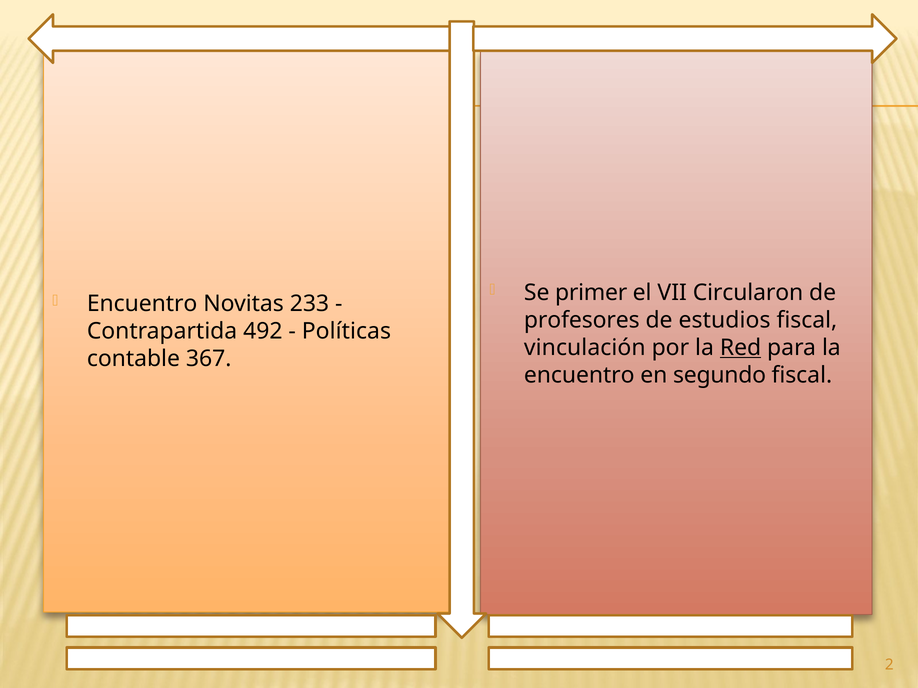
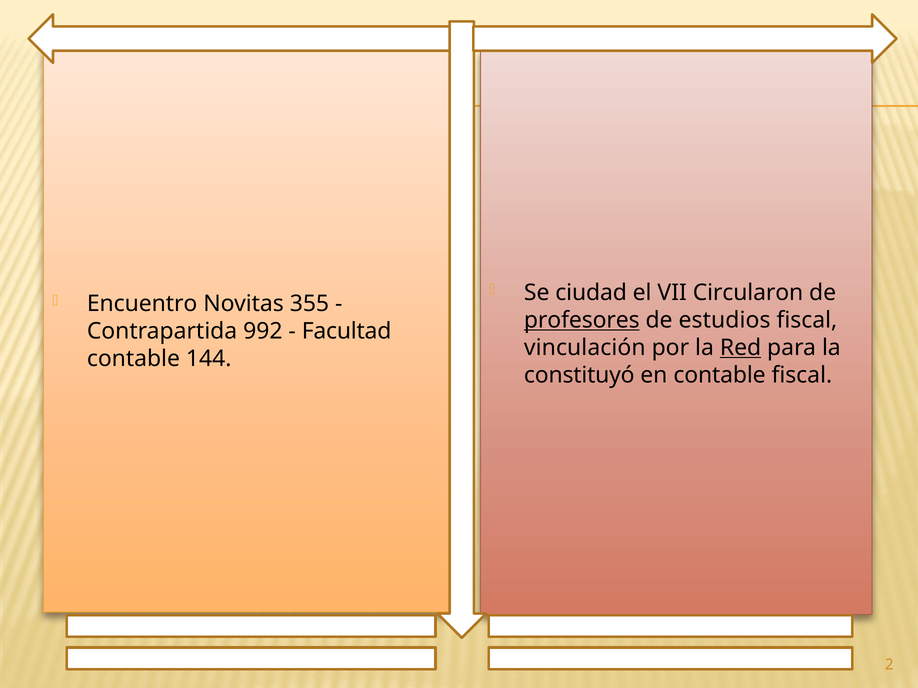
primer: primer -> ciudad (591, 293)
233: 233 -> 355 (309, 304)
profesores underline: none -> present (582, 320)
492: 492 -> 992 (263, 331)
Políticas: Políticas -> Facultad (347, 331)
367: 367 -> 144 (209, 359)
encuentro: encuentro -> constituyó (579, 375)
en segundo: segundo -> contable (720, 375)
